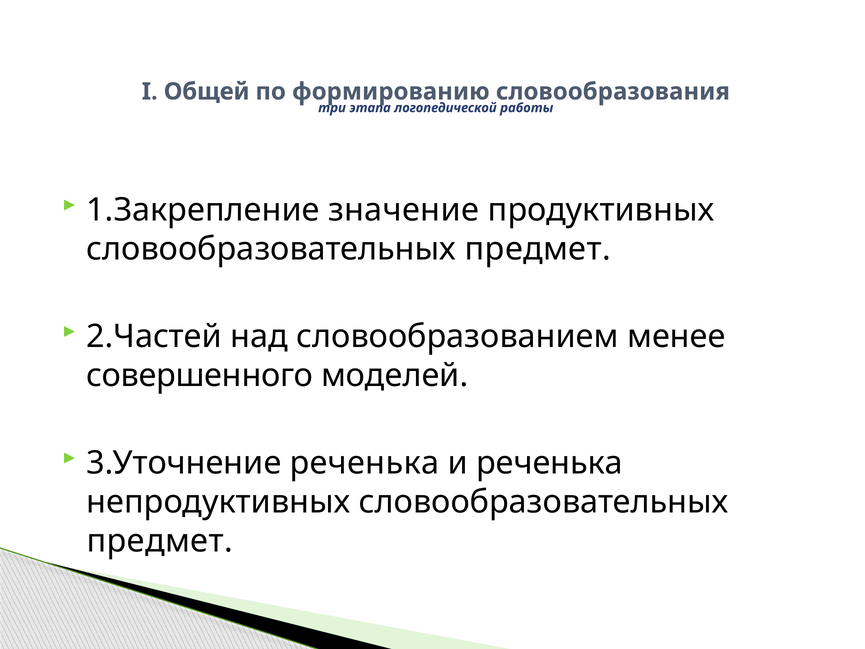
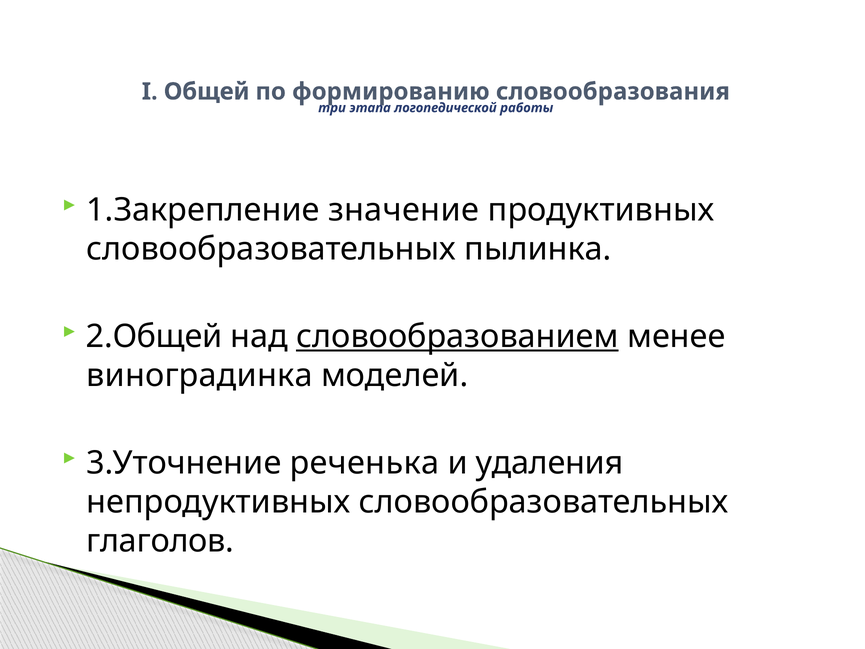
предмет: предмет -> пылинка (538, 249)
2.Частей: 2.Частей -> 2.Общей (154, 336)
словообразованием underline: none -> present (458, 336)
совершенного: совершенного -> виноградинка (199, 375)
и реченька: реченька -> удаления (550, 463)
предмет: предмет -> глаголов (160, 541)
